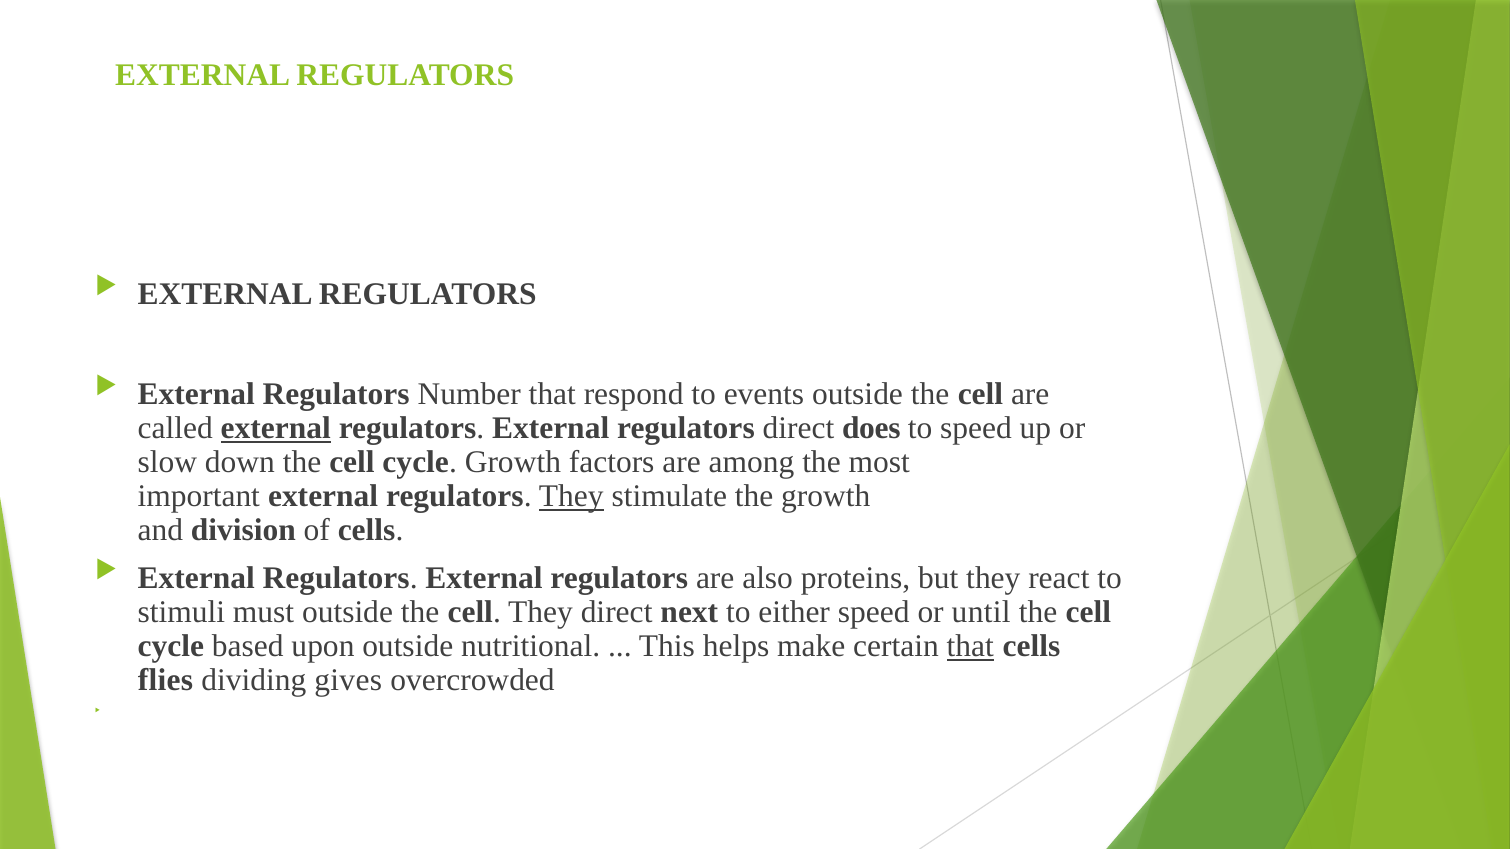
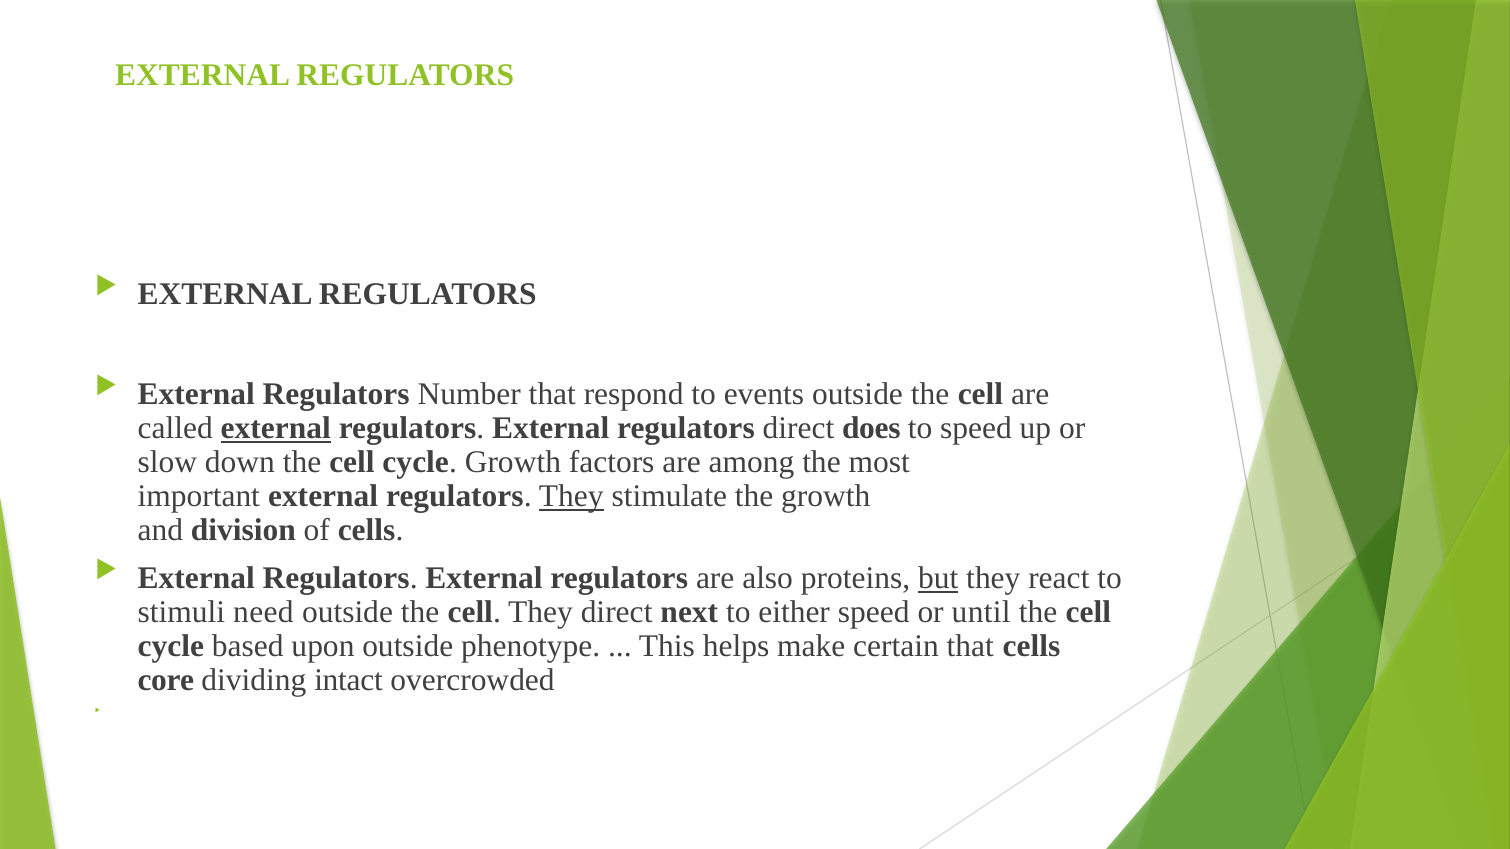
but underline: none -> present (938, 578)
must: must -> need (263, 612)
nutritional: nutritional -> phenotype (531, 646)
that underline: present -> none (970, 646)
flies: flies -> core (166, 680)
gives: gives -> intact (349, 680)
